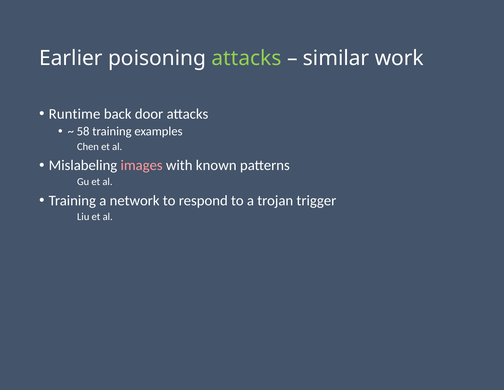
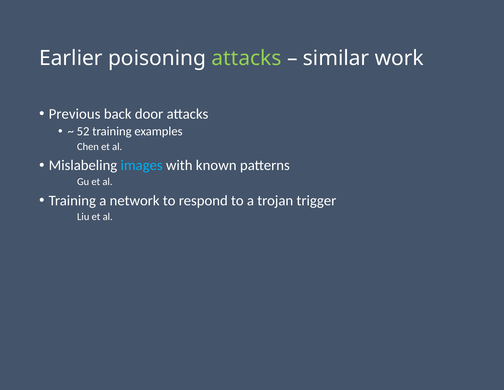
Runtime: Runtime -> Previous (75, 114)
58: 58 -> 52 (83, 131)
images colour: pink -> light blue (142, 165)
